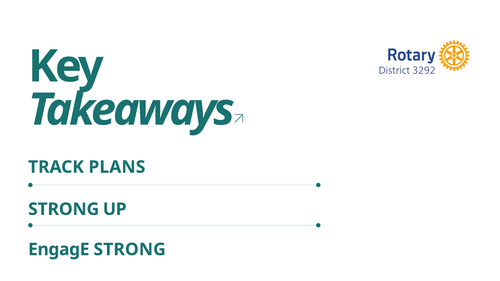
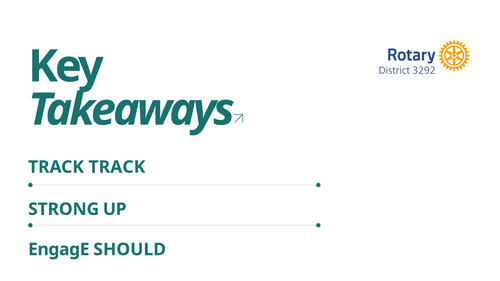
TRACK PLANS: PLANS -> TRACK (117, 167)
EngagE STRONG: STRONG -> SHOULD (130, 250)
